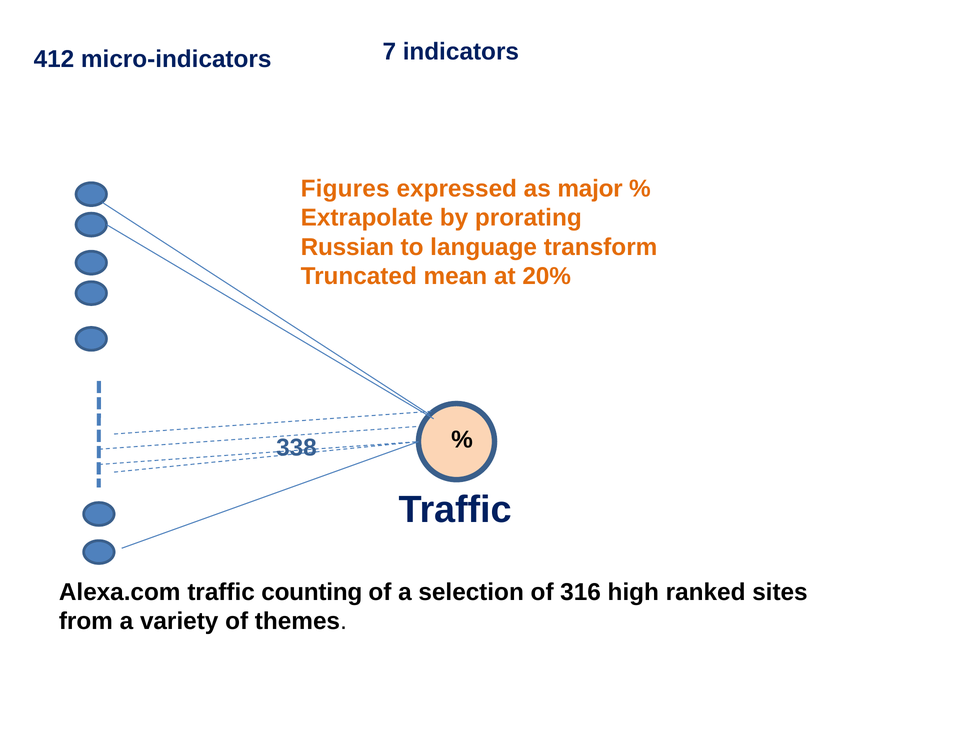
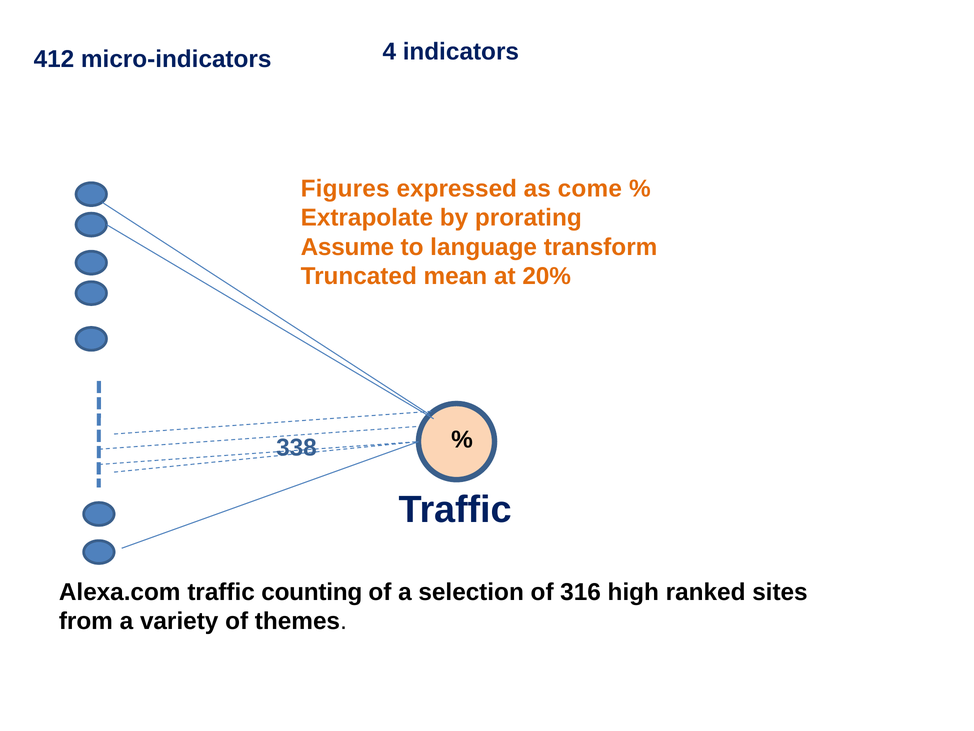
7: 7 -> 4 (389, 52)
major: major -> come (590, 188)
Russian: Russian -> Assume (347, 247)
